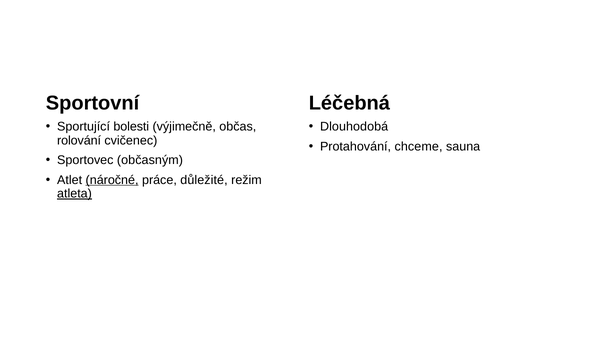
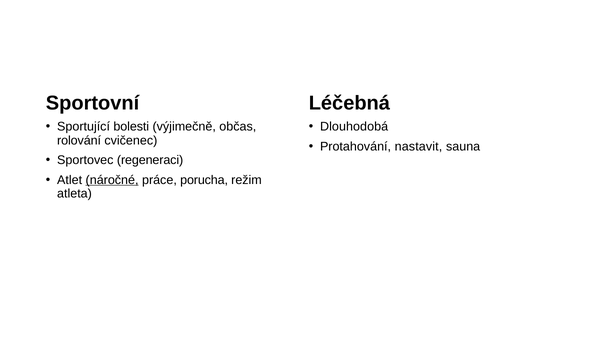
chceme: chceme -> nastavit (418, 147)
občasným: občasným -> regeneraci (150, 160)
důležité: důležité -> porucha (204, 180)
atleta underline: present -> none (74, 194)
